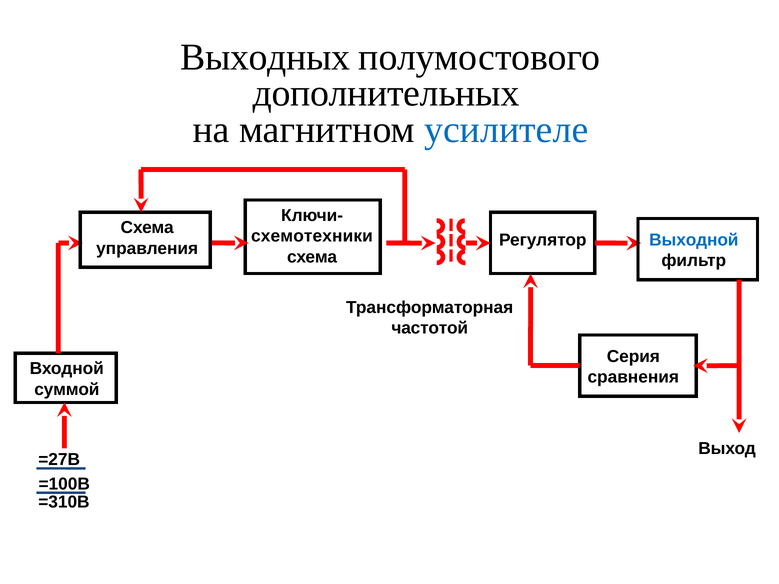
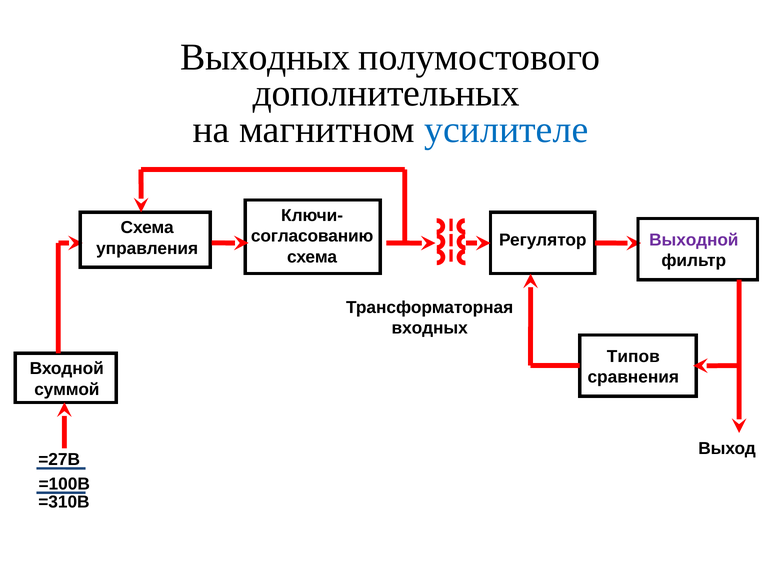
схемотехники: схемотехники -> согласованию (312, 236)
Выходной colour: blue -> purple (694, 240)
частотой: частотой -> входных (430, 328)
Серия: Серия -> Типов (633, 357)
